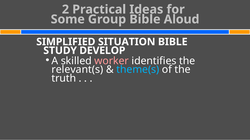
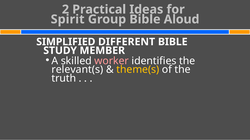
Some: Some -> Spirit (68, 19)
SITUATION: SITUATION -> DIFFERENT (127, 42)
DEVELOP: DEVELOP -> MEMBER (102, 51)
theme(s colour: light blue -> yellow (138, 70)
